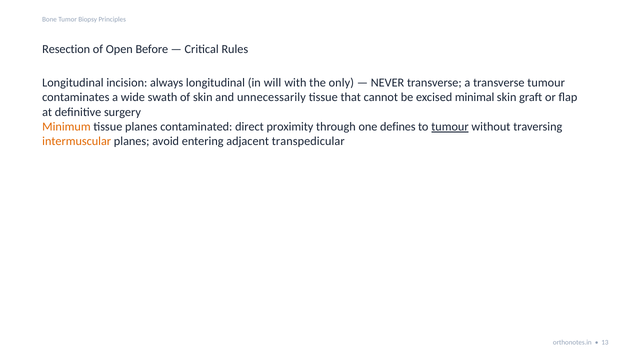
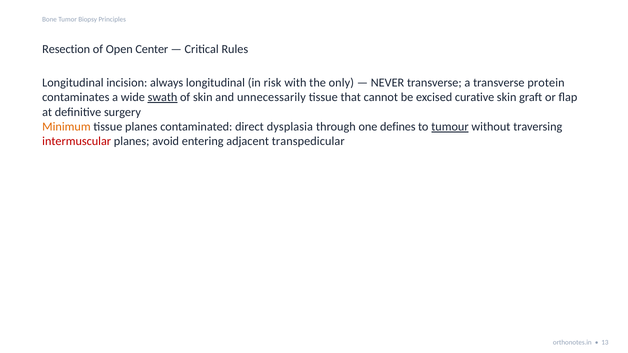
Before: Before -> Center (152, 49)
will: will -> risk (273, 83)
transverse tumour: tumour -> protein (546, 83)
swath underline: none -> present (163, 97)
minimal: minimal -> curative (475, 97)
proximity: proximity -> dysplasia (290, 127)
intermuscular colour: orange -> red (77, 141)
